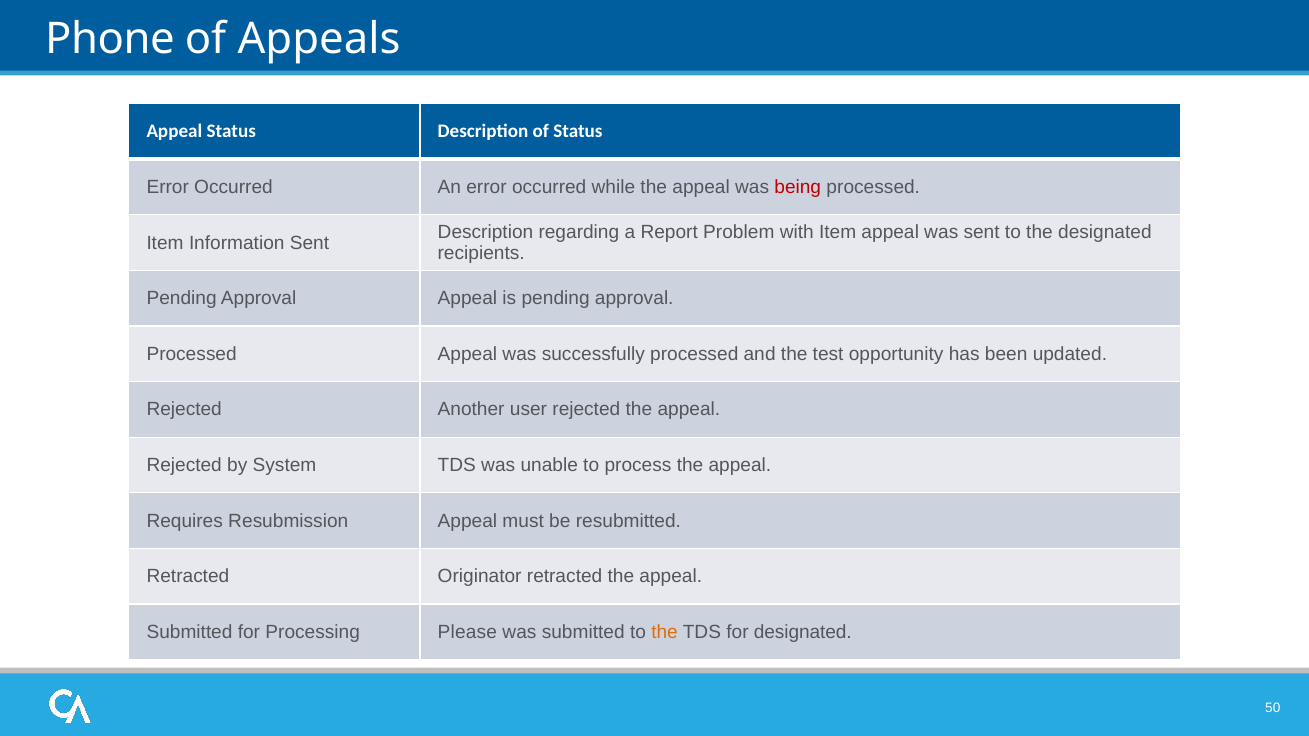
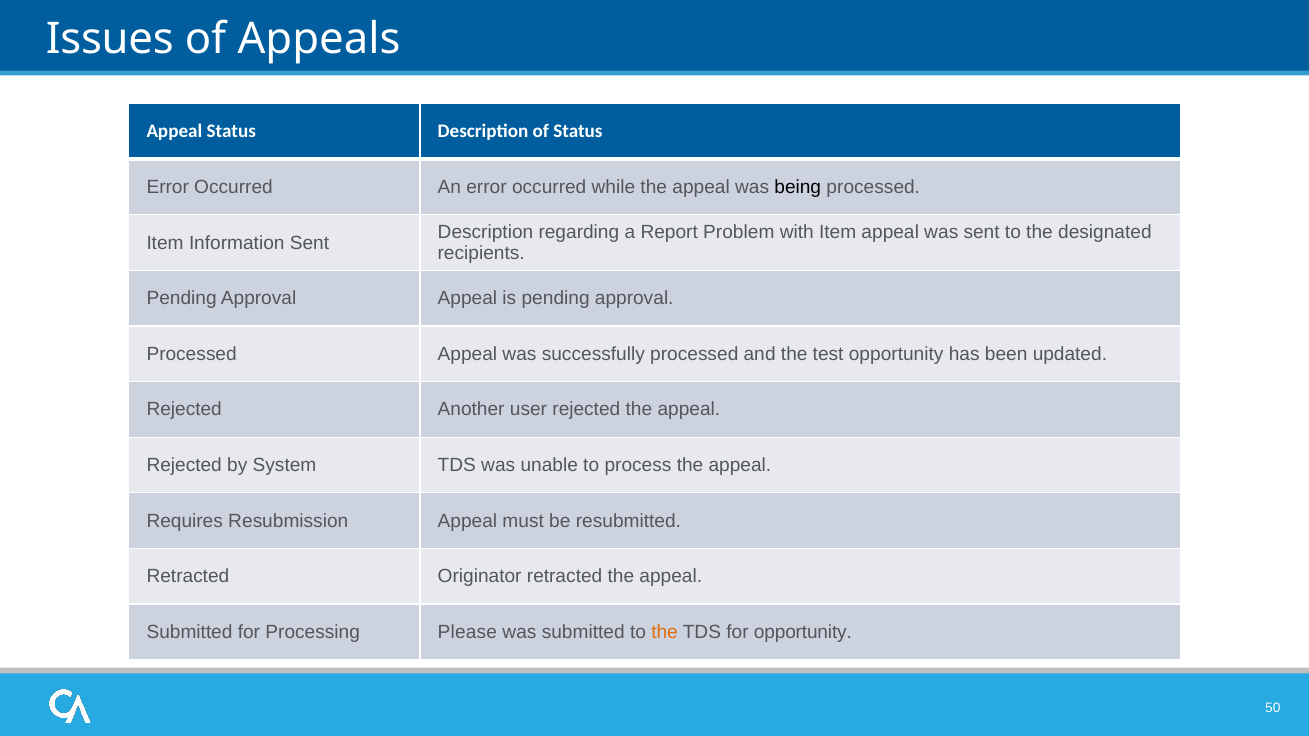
Phone: Phone -> Issues (110, 39)
being colour: red -> black (798, 187)
for designated: designated -> opportunity (803, 632)
